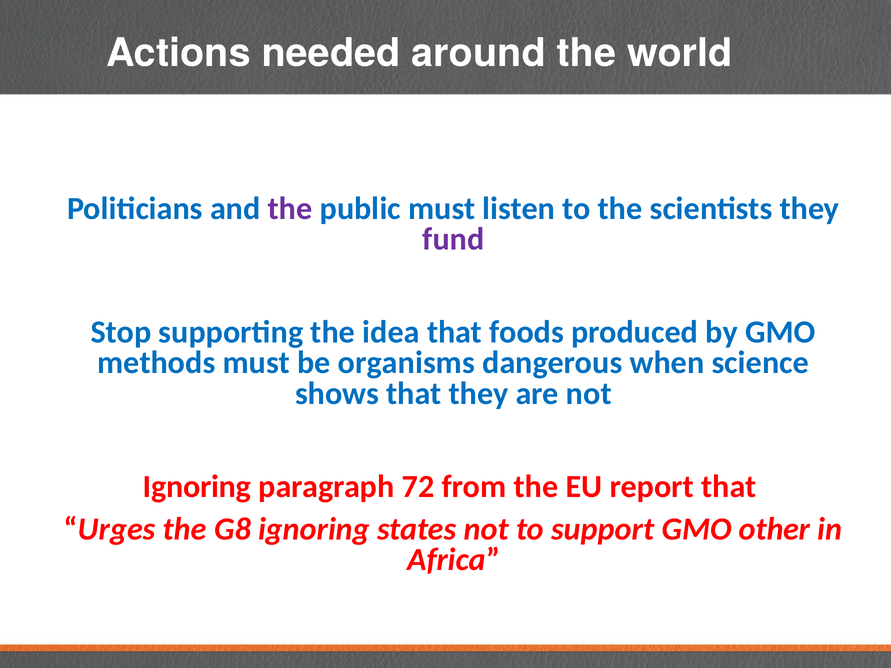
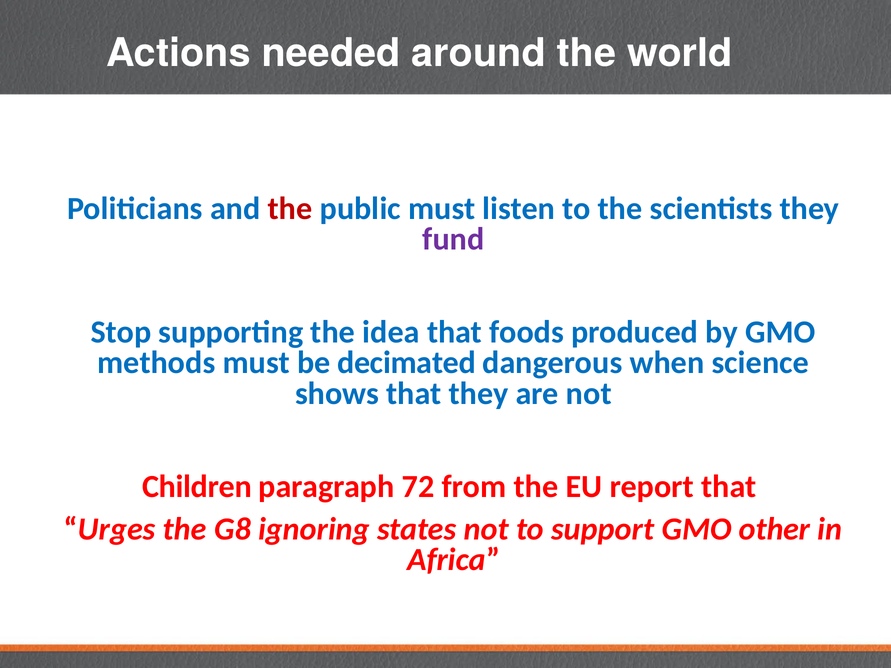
the colour: purple -> red (290, 208)
organisms: organisms -> decimated (407, 363)
Ignoring: Ignoring -> Children (197, 487)
